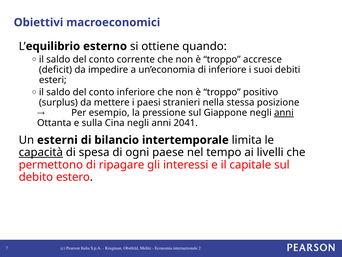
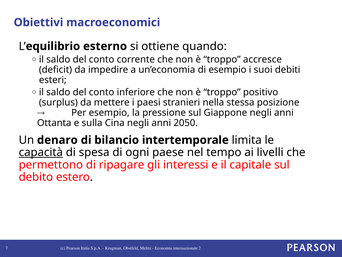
di inferiore: inferiore -> esempio (227, 70)
anni underline: present -> none (284, 113)
2041: 2041 -> 2050 (186, 123)
esterni: esterni -> denaro (57, 140)
